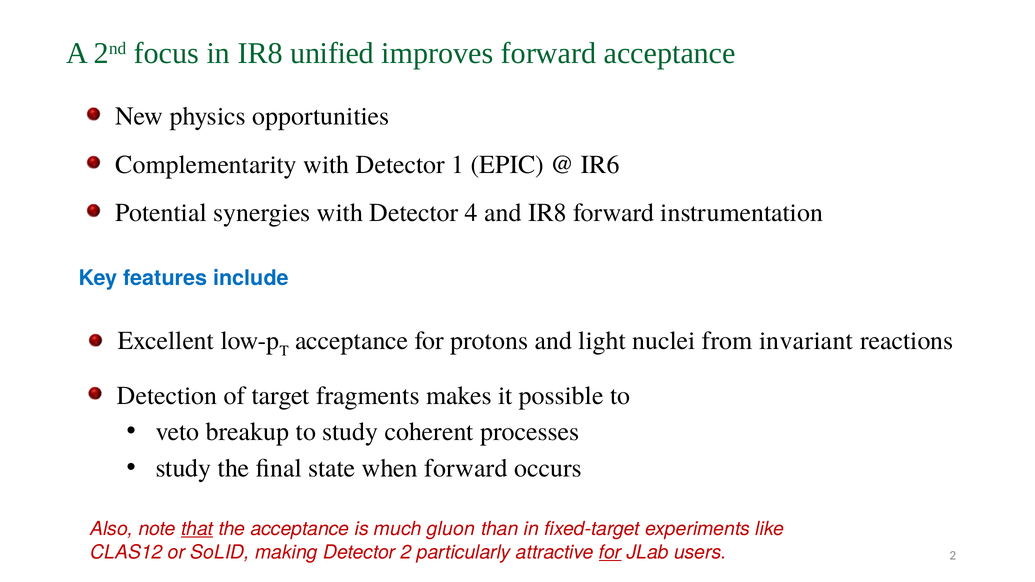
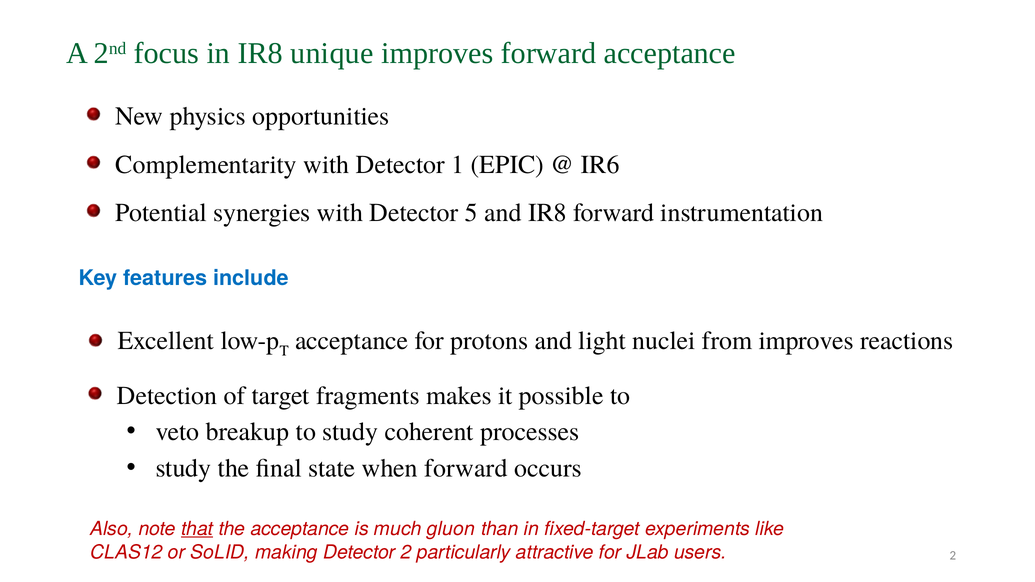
unified: unified -> unique (332, 53)
4: 4 -> 5 (471, 213)
from invariant: invariant -> improves (806, 341)
for underline: present -> none (610, 552)
